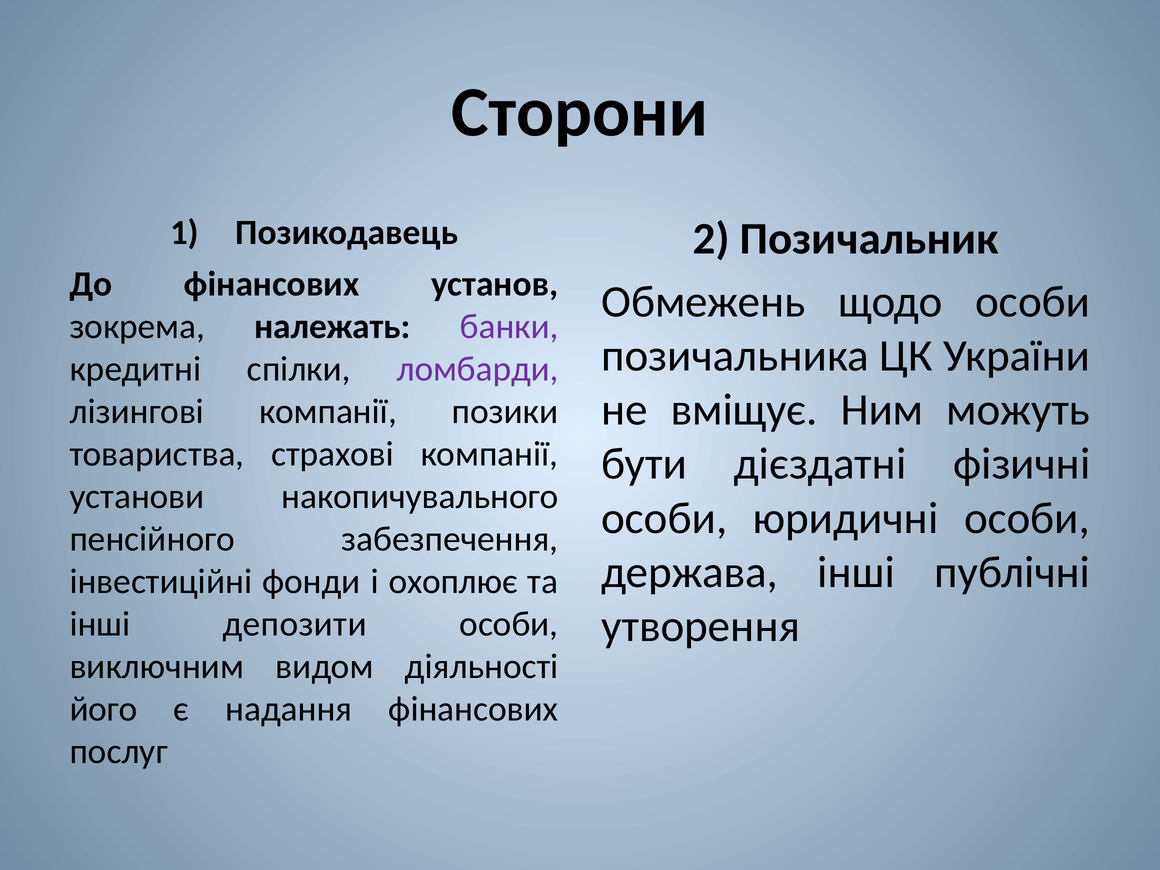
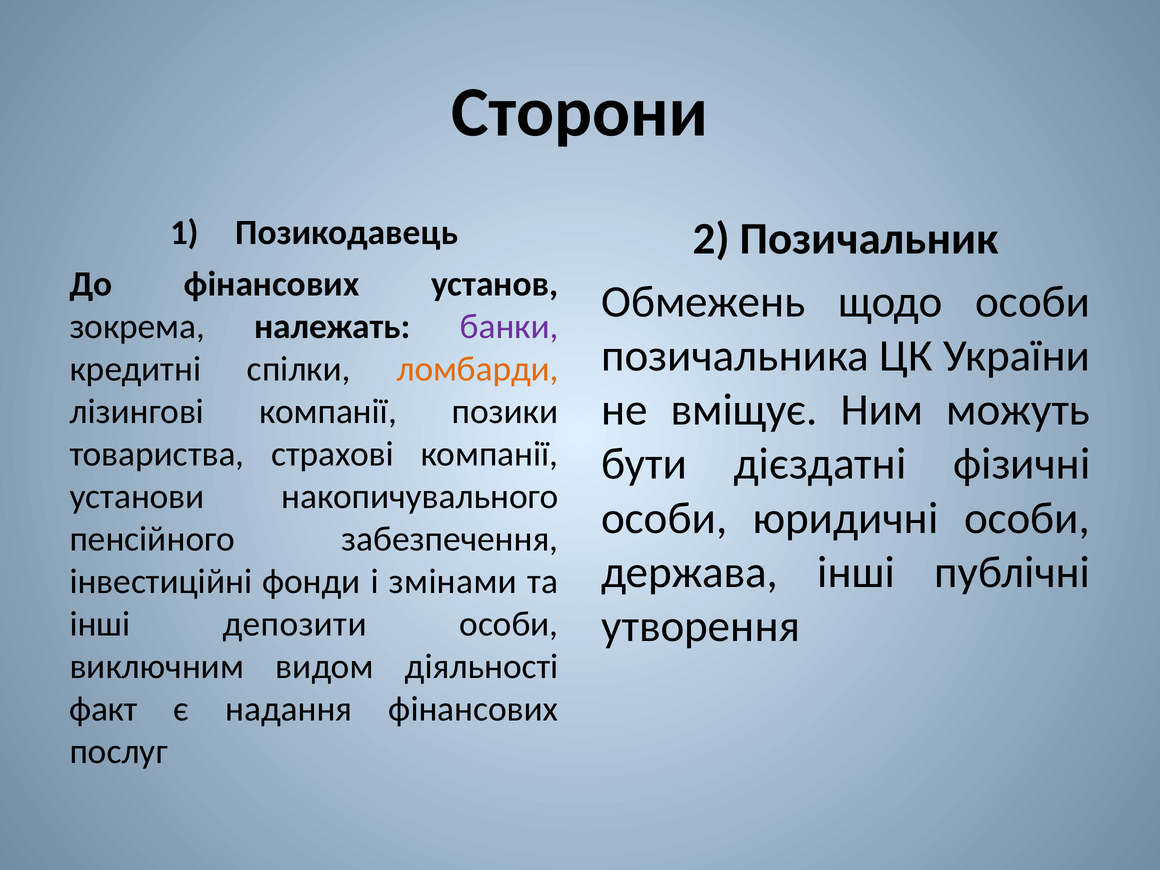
ломбарди colour: purple -> orange (478, 369)
охоплює: охоплює -> змінами (453, 582)
його: його -> факт (104, 709)
